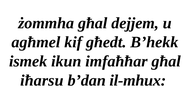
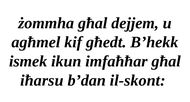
il-mhux: il-mhux -> il-skont (138, 81)
